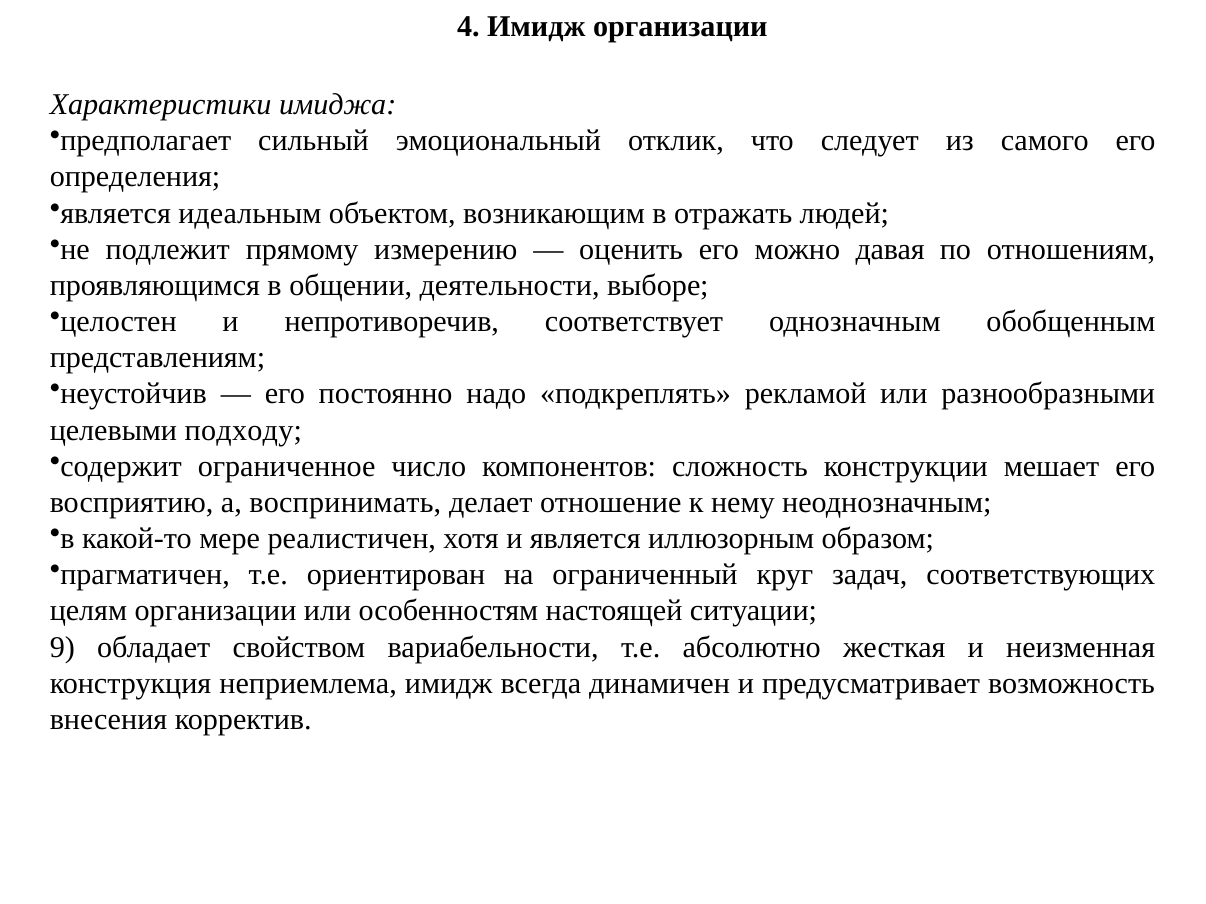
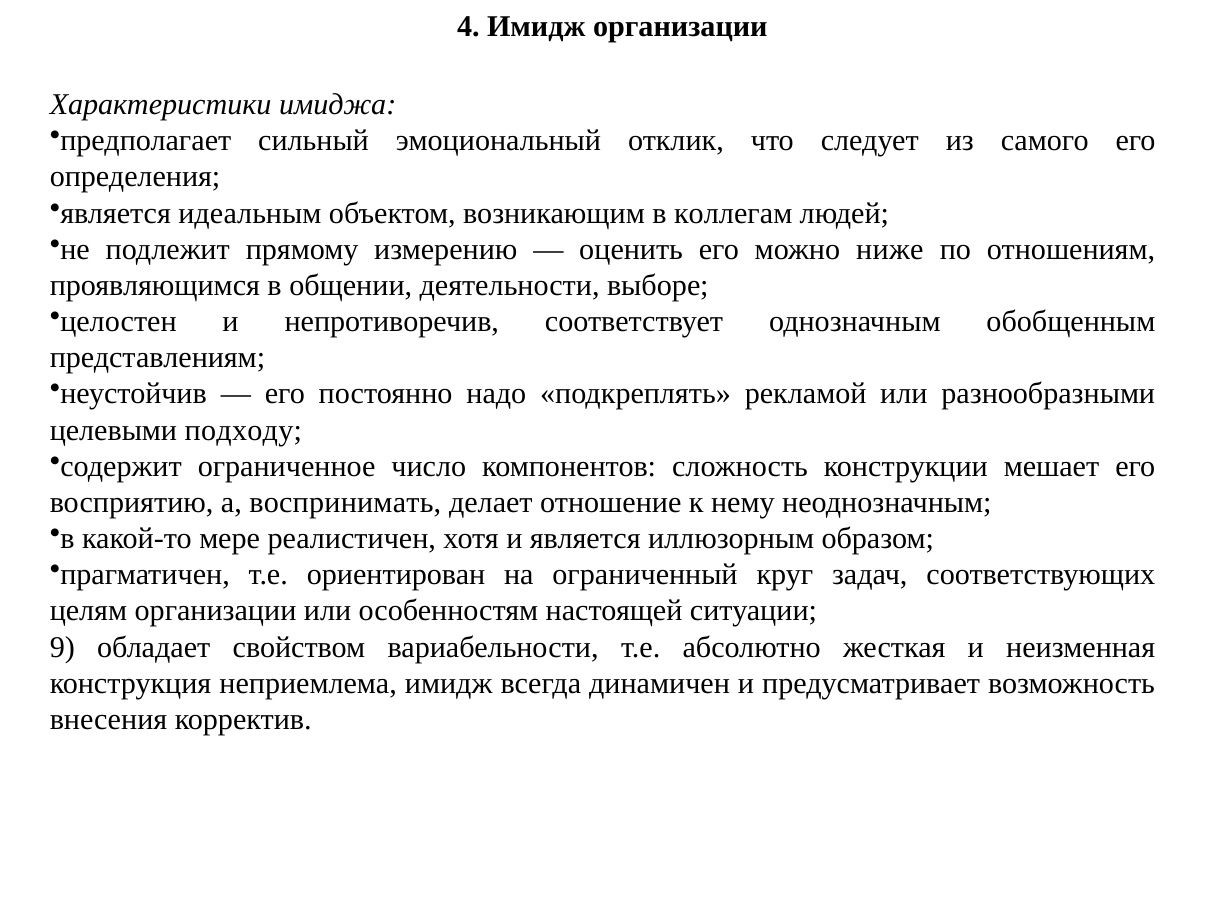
отражать: отражать -> коллегам (733, 213)
давая: давая -> ниже (890, 249)
